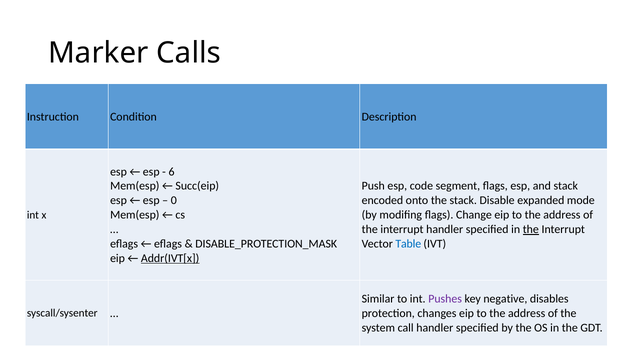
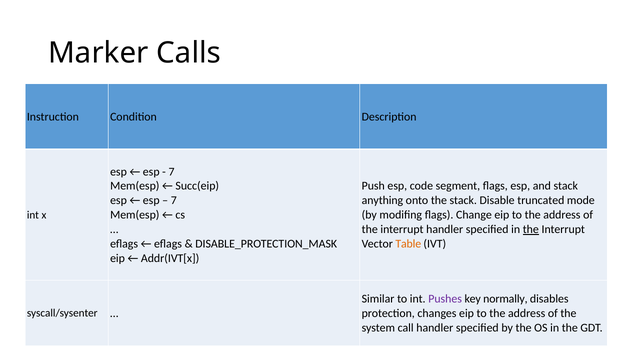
6: 6 -> 7 (172, 172)
0: 0 -> 7 (174, 200)
encoded: encoded -> anything (382, 200)
expanded: expanded -> truncated (541, 200)
Table colour: blue -> orange (408, 244)
Addr(IVT[x underline: present -> none (170, 258)
negative: negative -> normally (505, 299)
